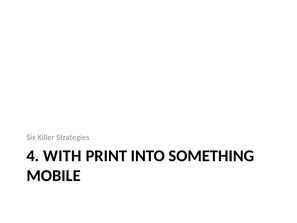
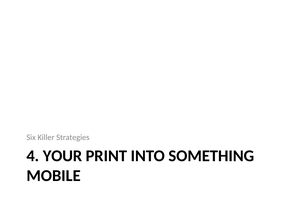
WITH: WITH -> YOUR (62, 156)
